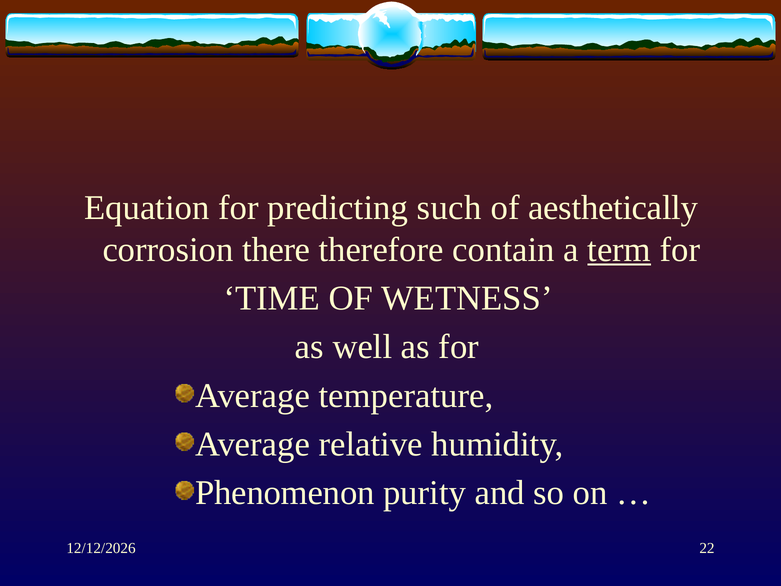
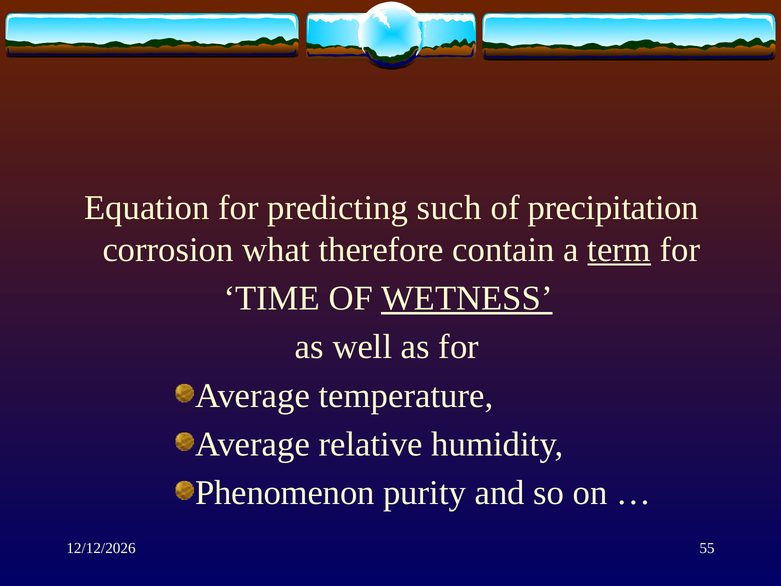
aesthetically: aesthetically -> precipitation (613, 208)
there: there -> what (276, 250)
WETNESS underline: none -> present (467, 298)
22: 22 -> 55 (707, 548)
